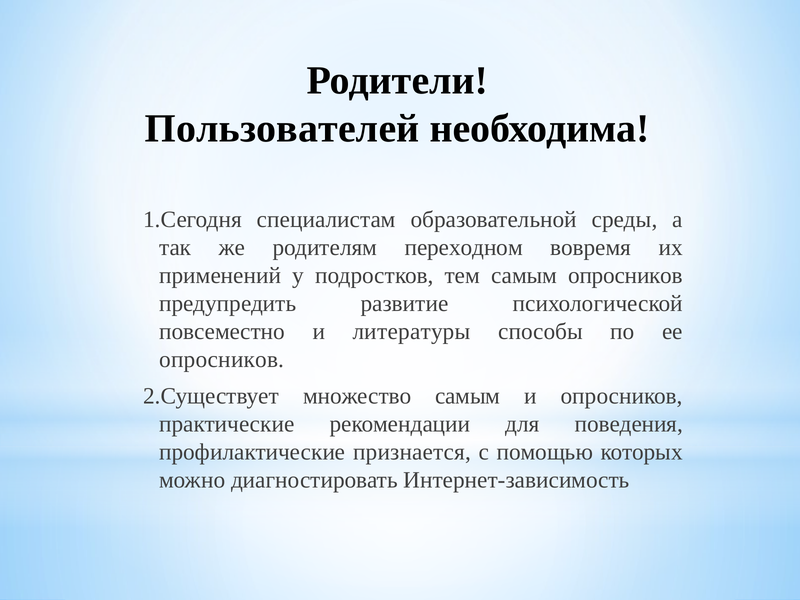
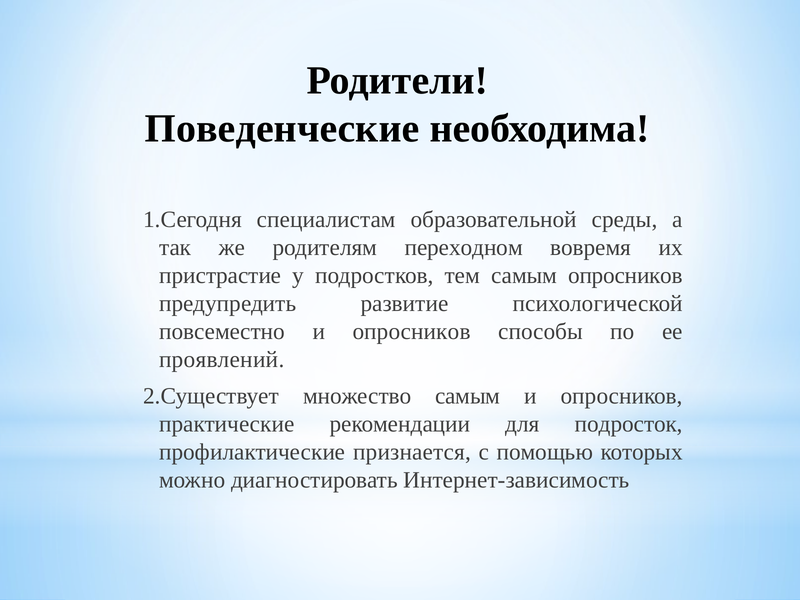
Пользователей: Пользователей -> Поведенческие (282, 129)
применений: применений -> пристрастие (220, 276)
литературы: литературы -> опросников (412, 332)
опросников: опросников -> проявлений (222, 360)
поведения: поведения -> подросток (629, 424)
